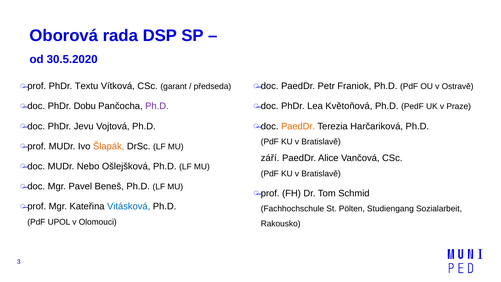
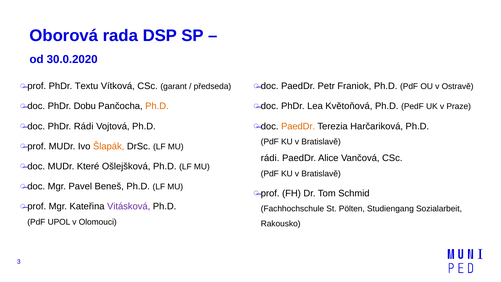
30.5.2020: 30.5.2020 -> 30.0.2020 (72, 59)
Ph.D colour: purple -> orange (157, 106)
PhDr Jevu: Jevu -> Rádi (84, 126)
září: září -> rádi (270, 158)
Nebo: Nebo -> Které (88, 166)
Vitásková colour: blue -> purple (129, 206)
